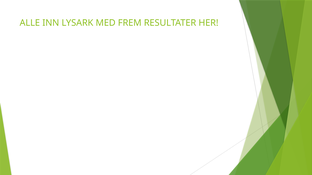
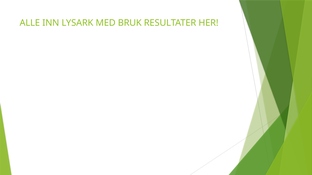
FREM: FREM -> BRUK (130, 23)
